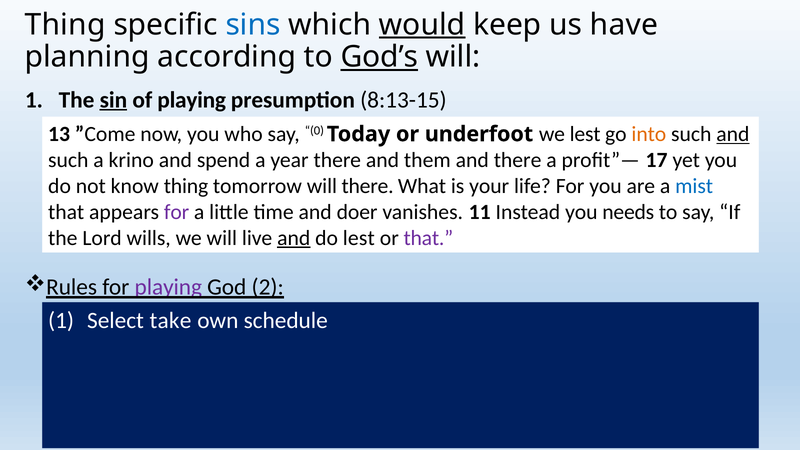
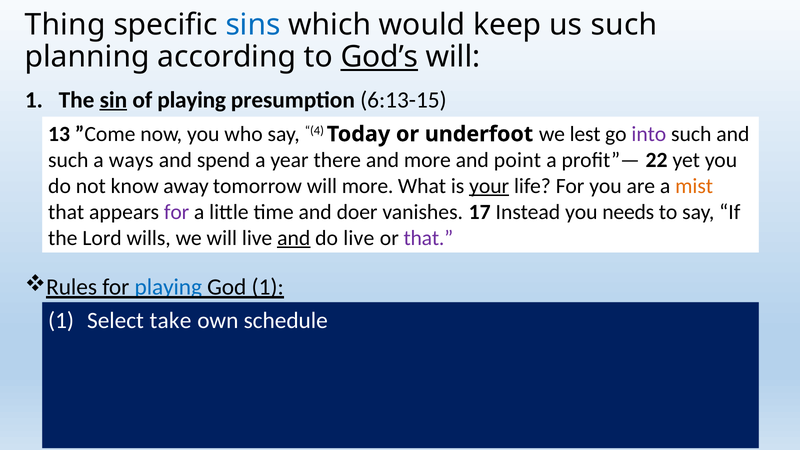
would underline: present -> none (422, 25)
us have: have -> such (624, 25)
8:13-15: 8:13-15 -> 6:13-15 (403, 100)
0: 0 -> 4 (314, 131)
into colour: orange -> purple (649, 134)
and underline: present -> none (733, 134)
krino: krino -> ways (131, 160)
and them: them -> more (427, 160)
and there: there -> point (517, 160)
17: 17 -> 22 (657, 160)
know thing: thing -> away (186, 186)
will there: there -> more (368, 186)
your underline: none -> present (489, 186)
mist colour: blue -> orange (694, 186)
11: 11 -> 17 (480, 212)
do lest: lest -> live (359, 238)
playing colour: purple -> blue (168, 287)
God 2: 2 -> 1 (268, 287)
